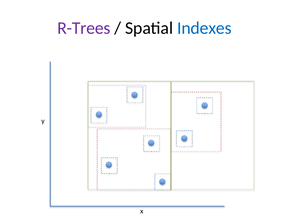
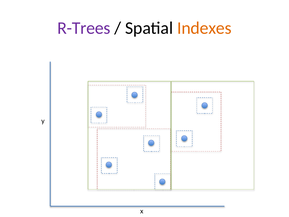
Indexes colour: blue -> orange (204, 28)
